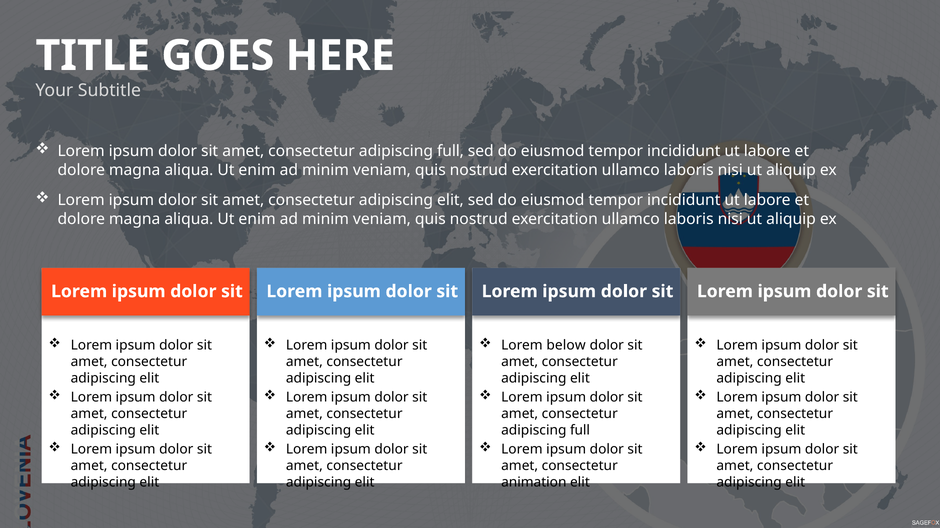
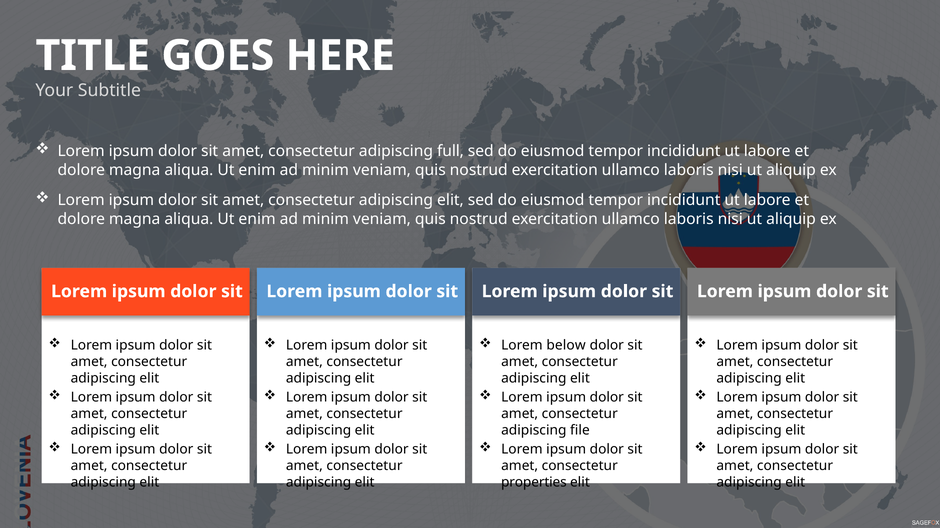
full: full -> file (580, 431)
animation: animation -> properties (534, 483)
